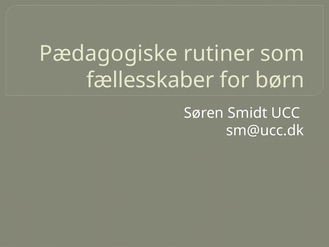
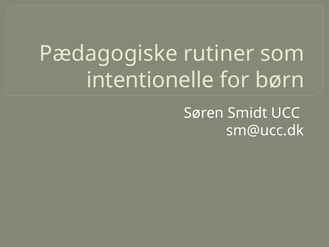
fællesskaber: fællesskaber -> intentionelle (150, 80)
